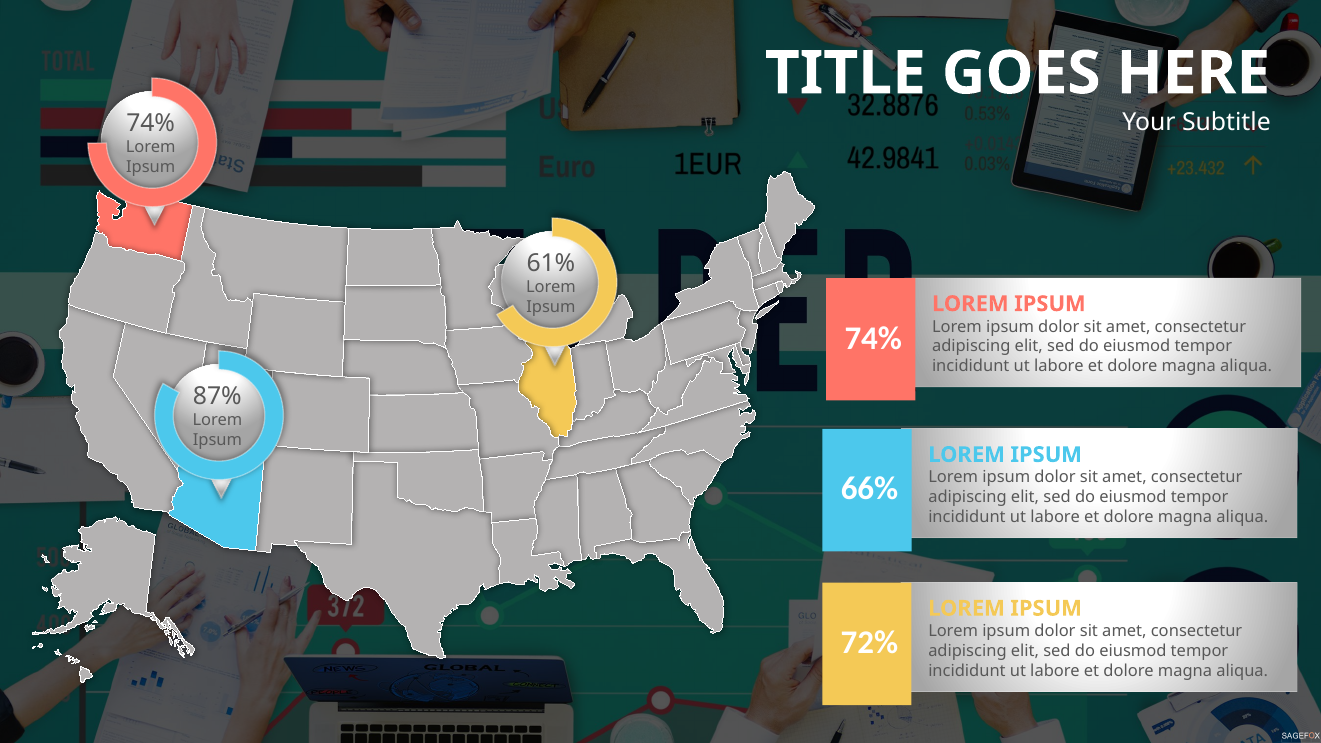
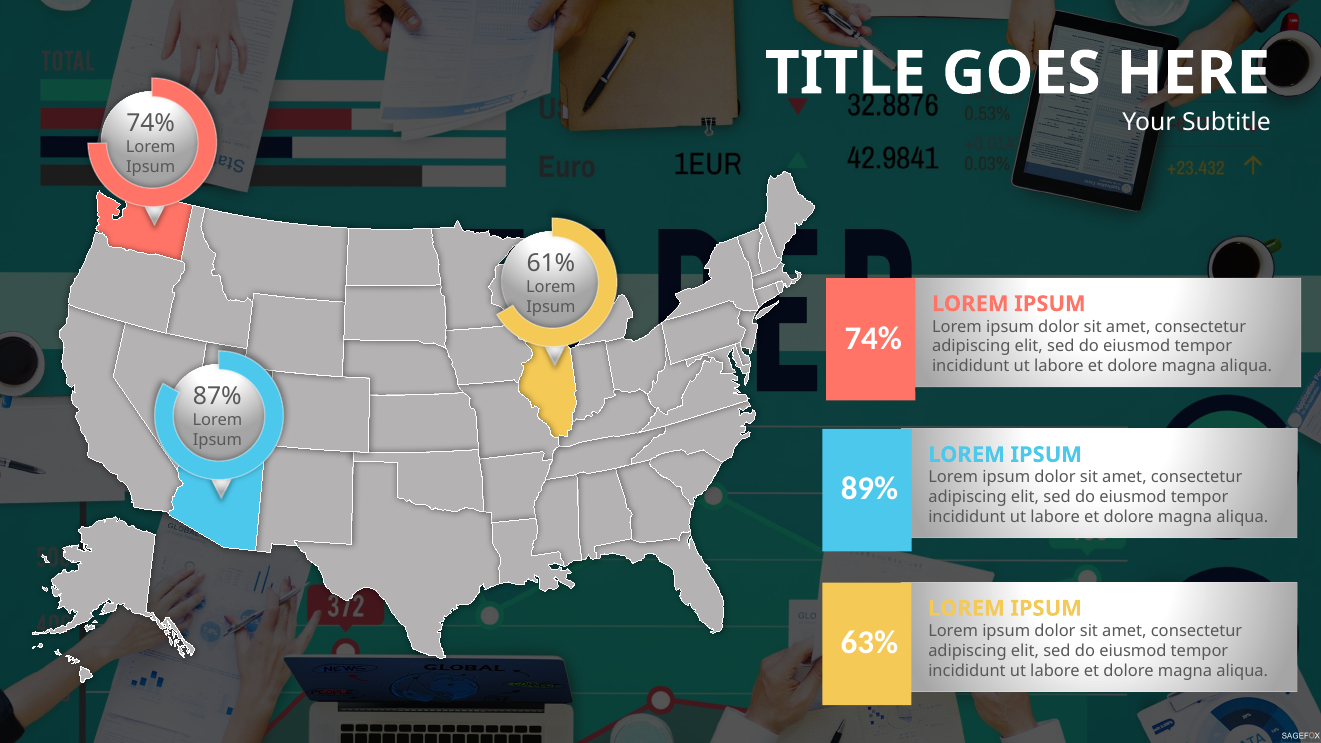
66%: 66% -> 89% (870, 489)
72%: 72% -> 63% (869, 643)
